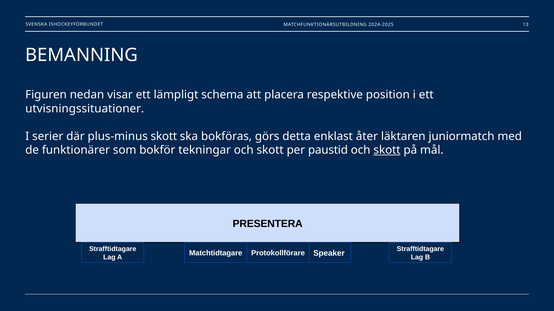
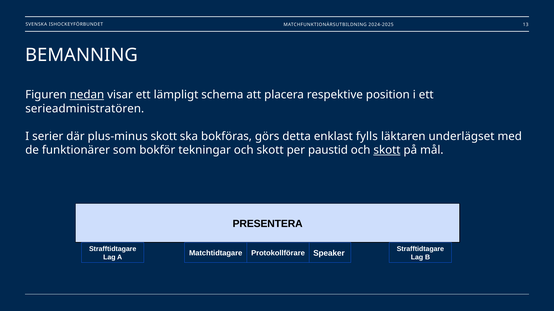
nedan underline: none -> present (87, 95)
utvisningssituationer: utvisningssituationer -> serieadministratören (85, 109)
åter: åter -> fylls (367, 137)
juniormatch: juniormatch -> underlägset (461, 137)
